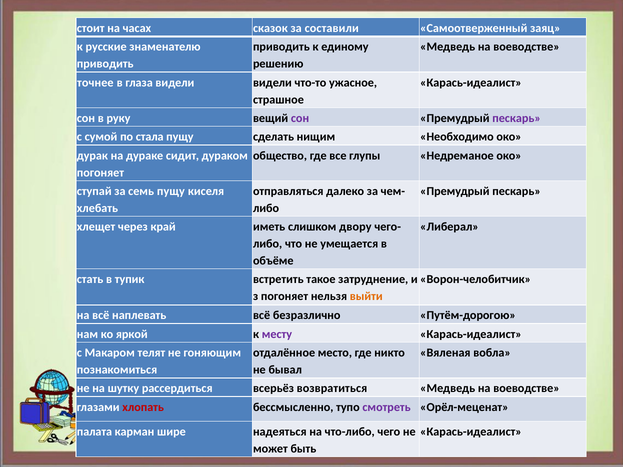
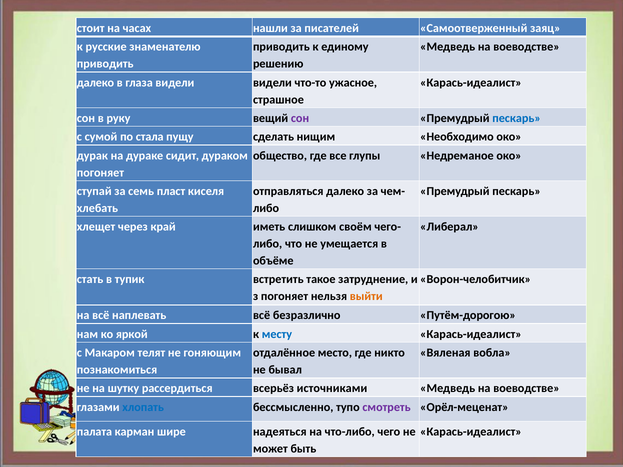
сказок: сказок -> нашли (270, 28)
составили: составили -> писателей (332, 28)
точнее: точнее -> далеко (95, 83)
пескарь colour: purple -> blue (517, 118)
семь пущу: пущу -> пласт (171, 191)
двору: двору -> своём (355, 227)
месту colour: purple -> blue (277, 334)
возвратиться: возвратиться -> источниками (332, 389)
хлопать colour: red -> blue (143, 407)
